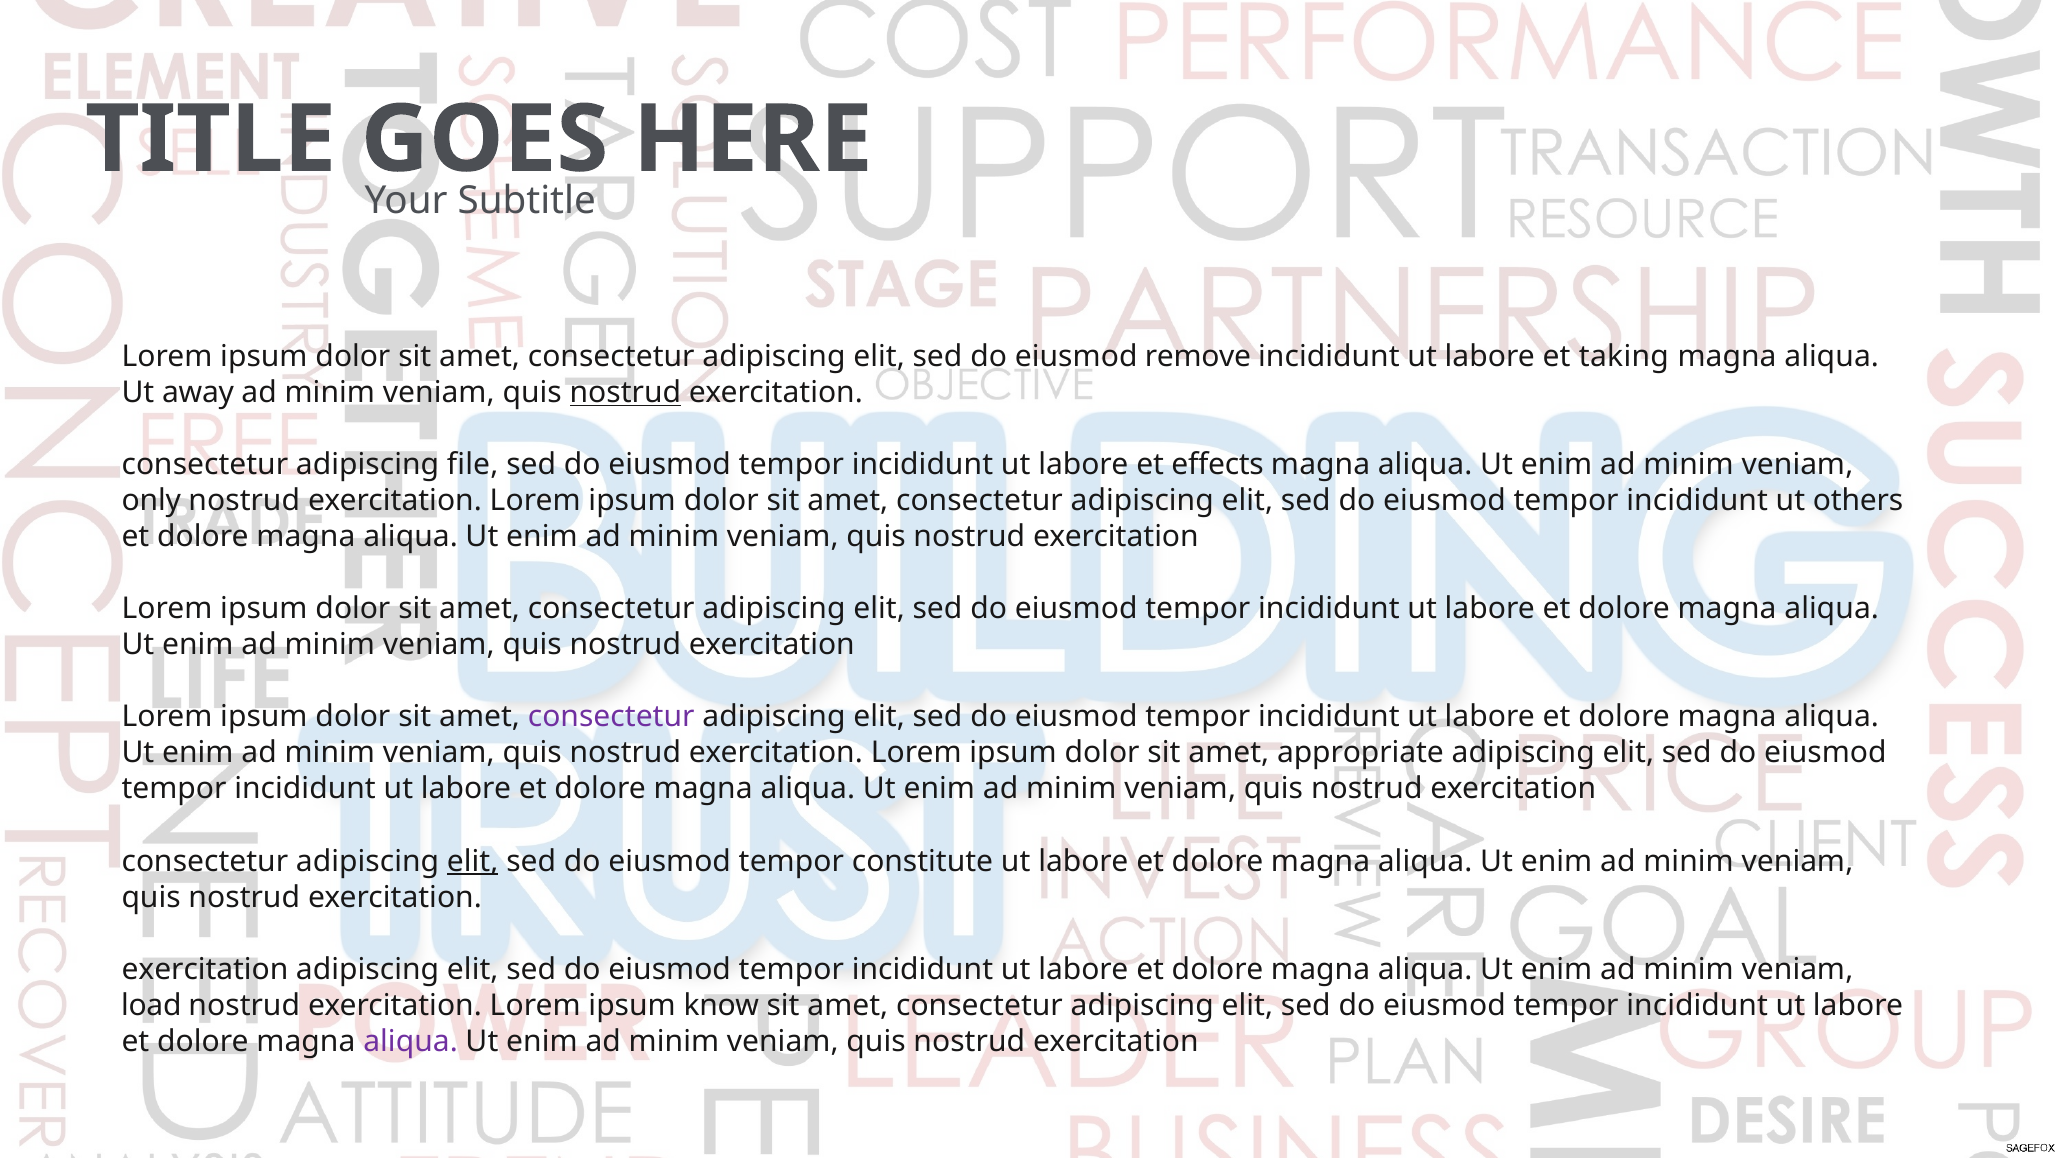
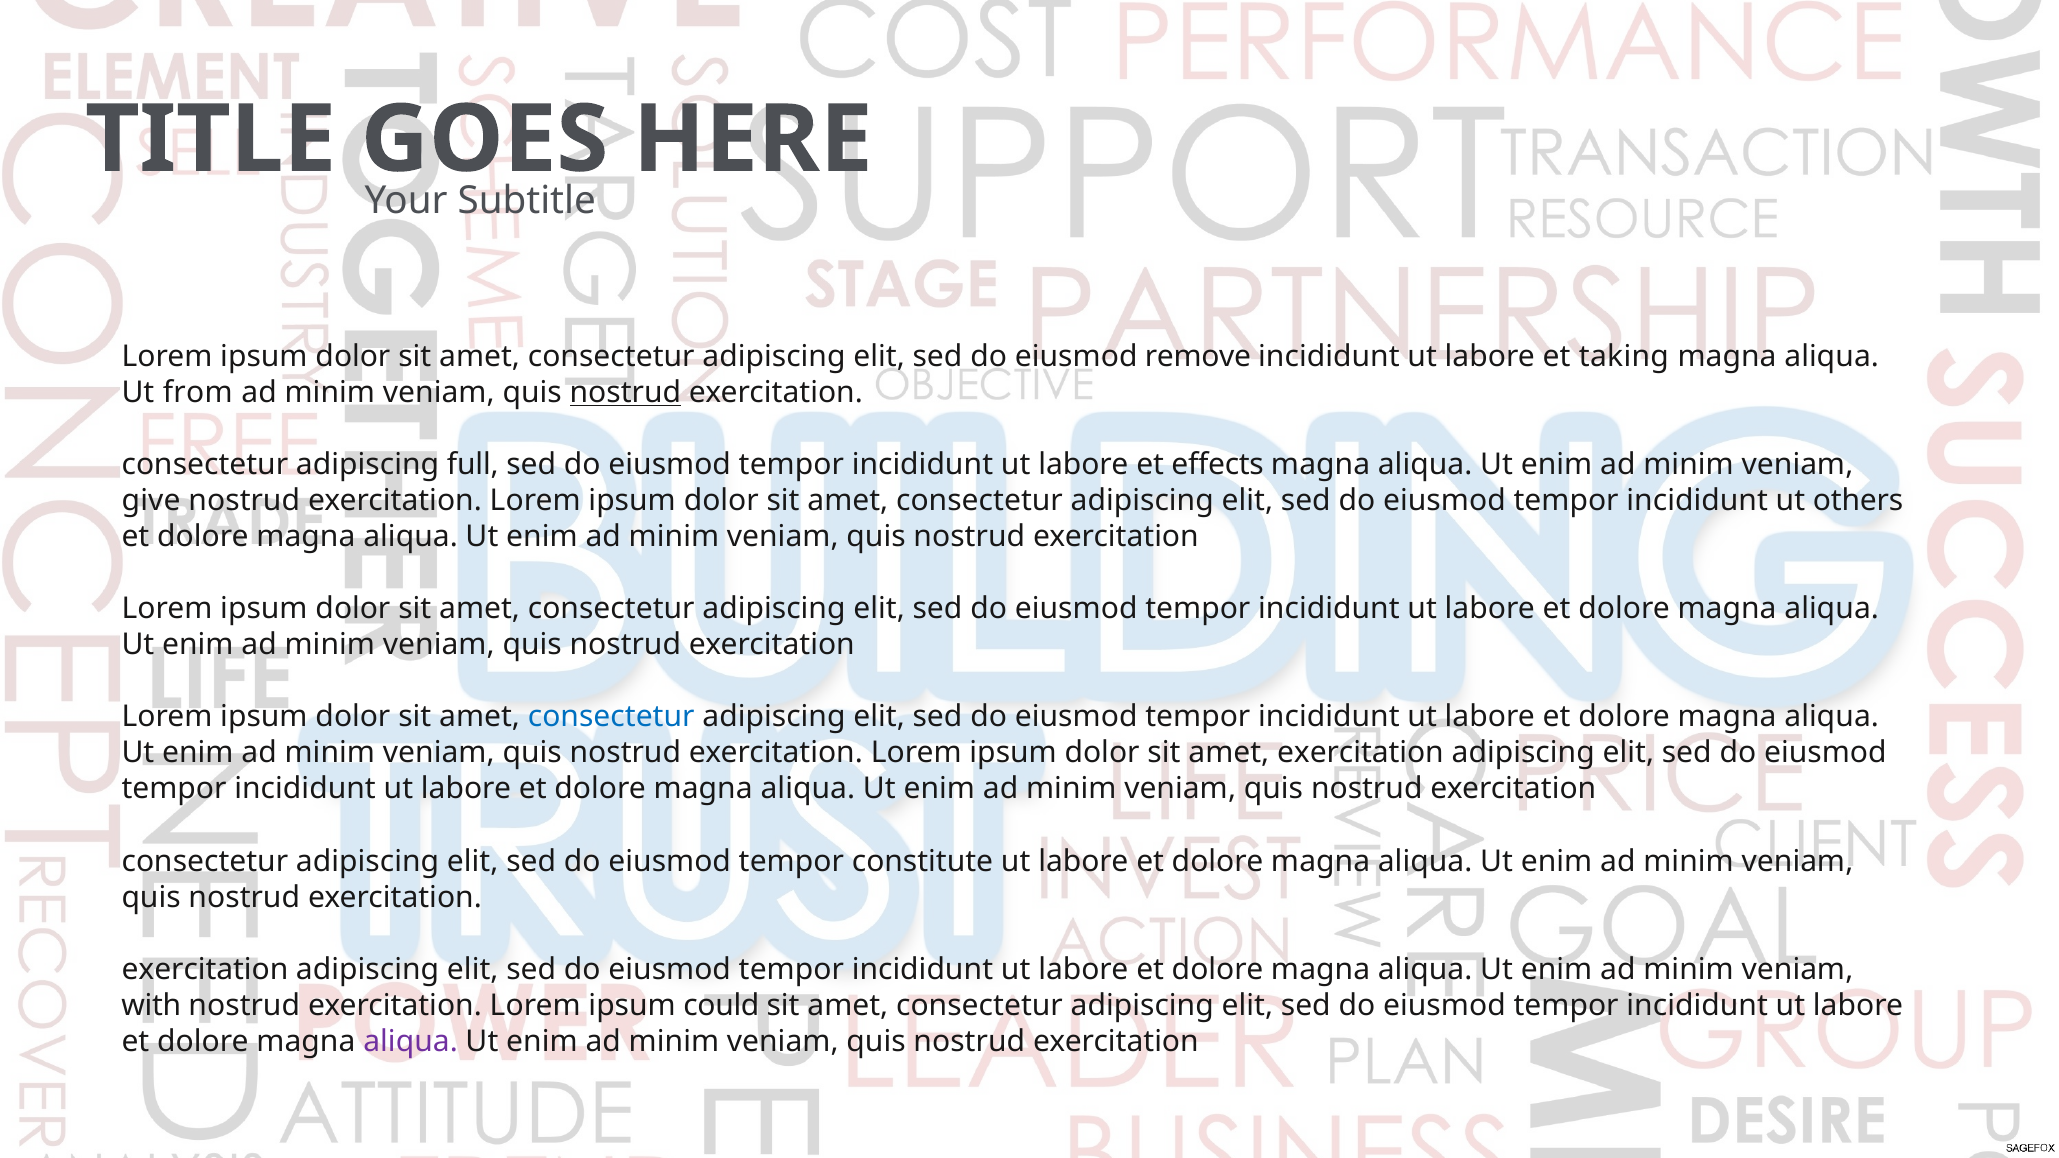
away: away -> from (198, 393)
file: file -> full (473, 465)
only: only -> give (151, 501)
consectetur colour: purple -> blue (611, 717)
amet appropriate: appropriate -> exercitation (1360, 753)
elit underline: present -> none (473, 861)
load: load -> with (151, 1005)
know: know -> could (721, 1005)
